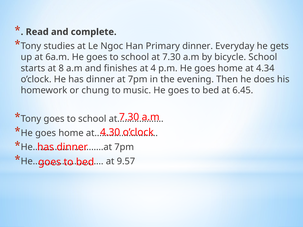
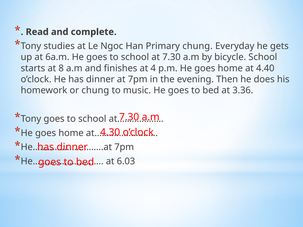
Primary dinner: dinner -> chung (198, 46)
4.34: 4.34 -> 4.40 (265, 68)
6.45: 6.45 -> 3.36 (243, 91)
9.57: 9.57 -> 6.03 (126, 162)
